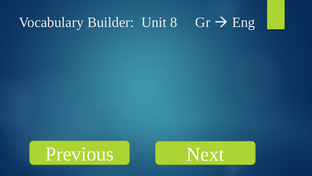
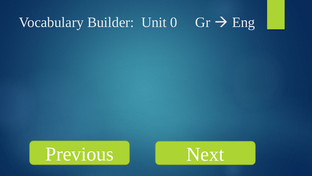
8: 8 -> 0 (174, 22)
